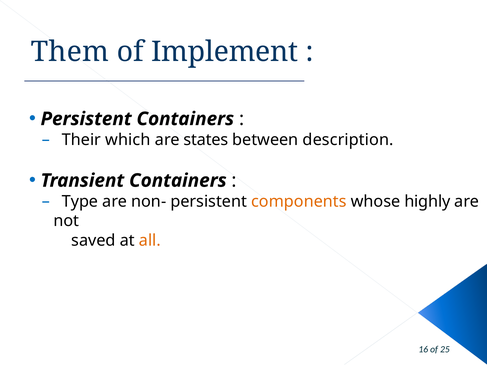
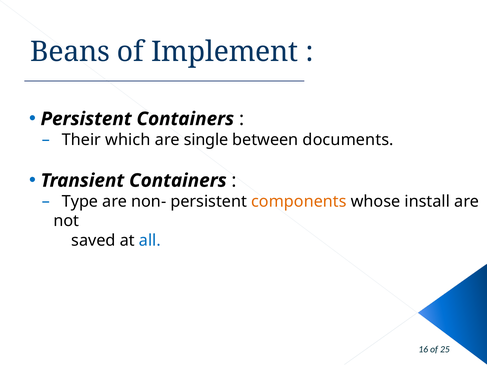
Them: Them -> Beans (70, 52)
states: states -> single (206, 140)
description: description -> documents (348, 140)
highly: highly -> install (427, 202)
all colour: orange -> blue (150, 241)
